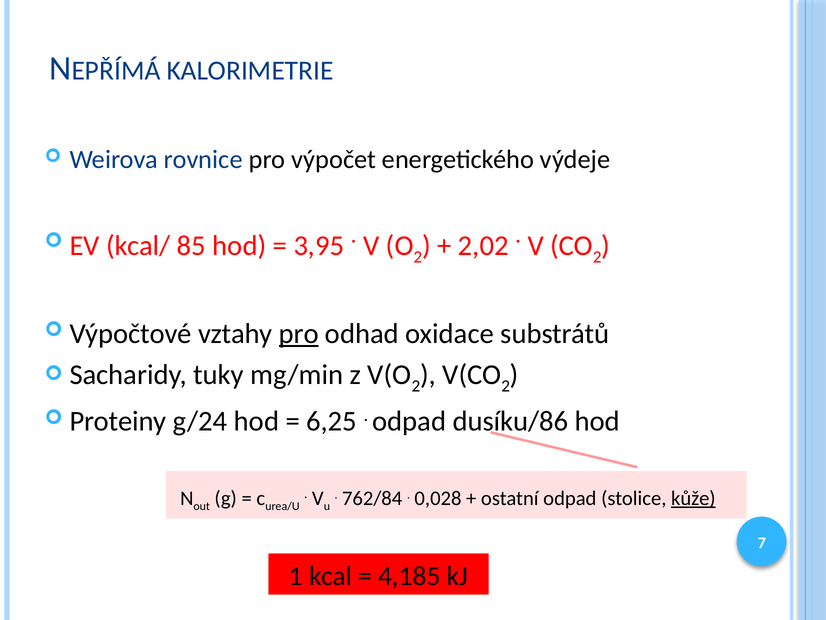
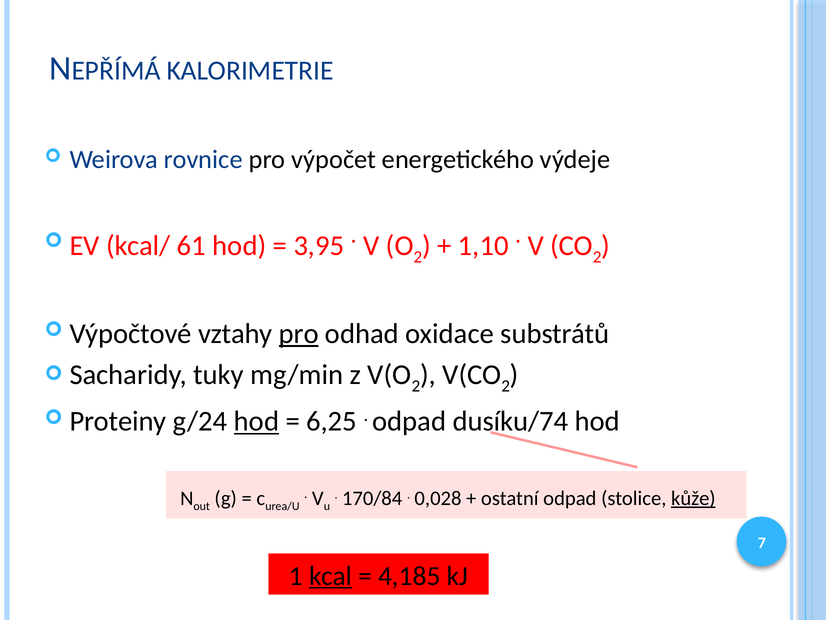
85: 85 -> 61 (191, 246)
2,02: 2,02 -> 1,10 (483, 246)
hod underline: none -> present (257, 421)
dusíku/86: dusíku/86 -> dusíku/74 (510, 421)
762/84: 762/84 -> 170/84 (372, 498)
kcal underline: none -> present (331, 575)
